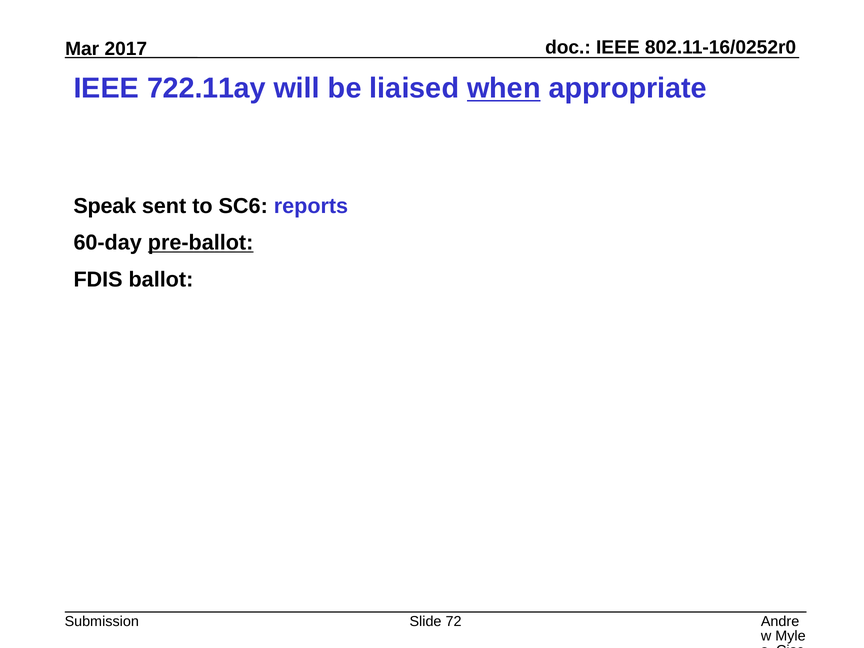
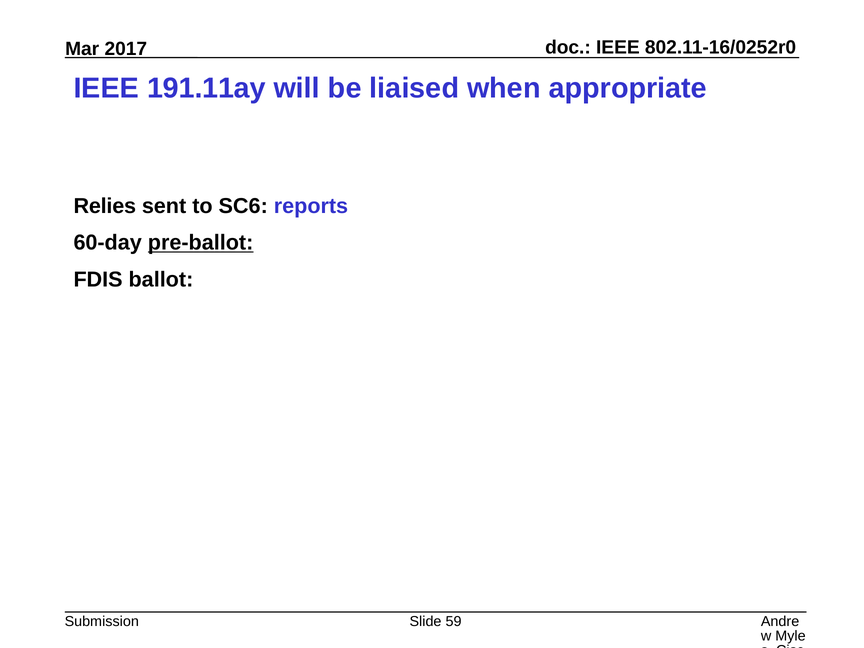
722.11ay: 722.11ay -> 191.11ay (206, 88)
when underline: present -> none (504, 88)
Speak: Speak -> Relies (105, 206)
72: 72 -> 59 (454, 621)
